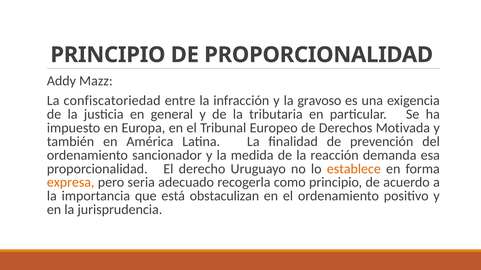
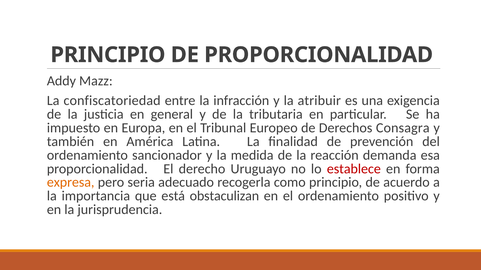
gravoso: gravoso -> atribuir (319, 101)
Motivada: Motivada -> Consagra (403, 128)
establece colour: orange -> red (354, 169)
